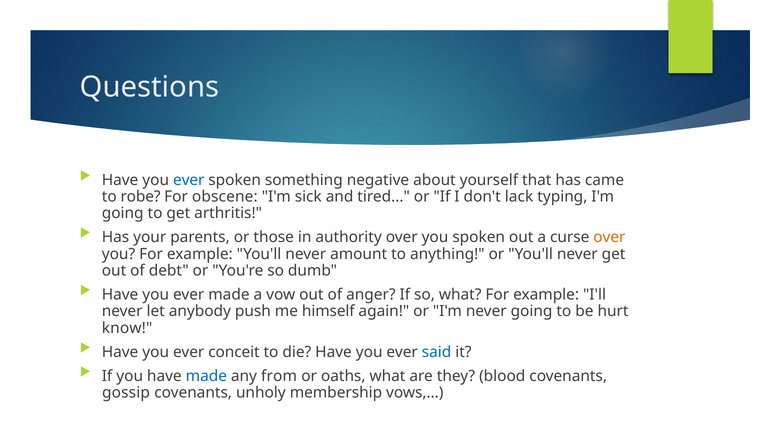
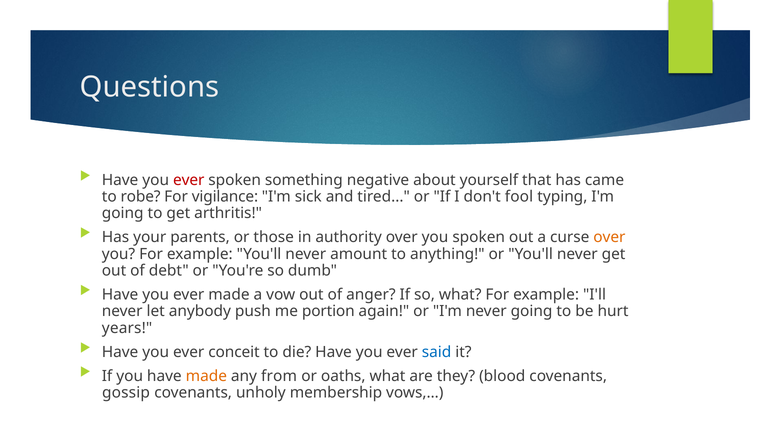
ever colour: blue -> red (189, 180)
obscene: obscene -> vigilance (225, 197)
lack: lack -> fool (519, 197)
himself: himself -> portion (328, 312)
know: know -> years (127, 328)
made colour: blue -> orange (206, 376)
